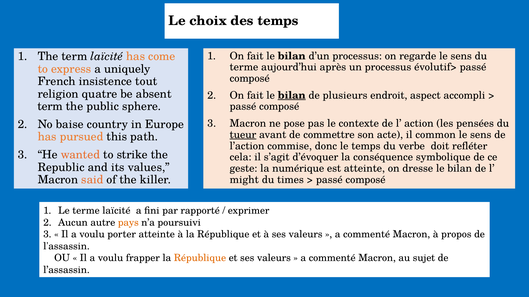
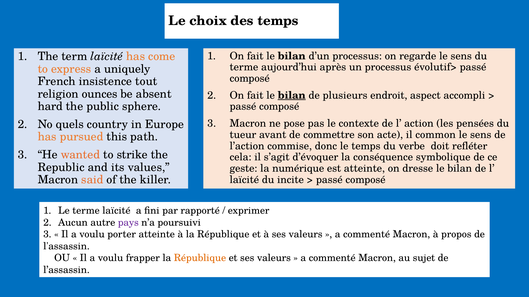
quatre: quatre -> ounces (100, 94)
term: term -> hard (50, 107)
baise: baise -> quels (70, 125)
tueur underline: present -> none (243, 135)
might: might -> laïcité (244, 180)
times: times -> incite (290, 180)
pays colour: orange -> purple (128, 223)
